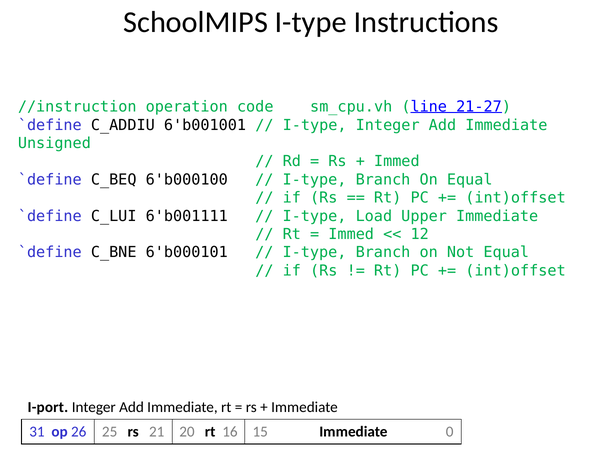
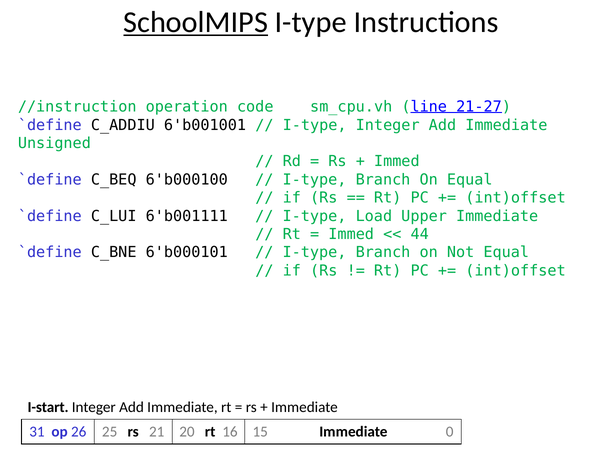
SchoolMIPS underline: none -> present (196, 22)
12: 12 -> 44 (420, 234)
I-port: I-port -> I-start (48, 407)
